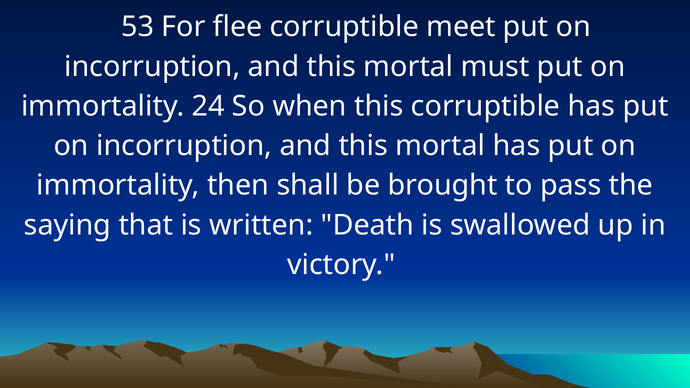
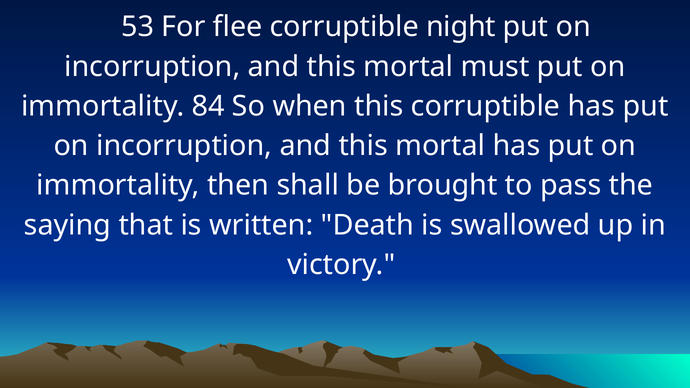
meet: meet -> night (461, 27)
24: 24 -> 84 (208, 106)
